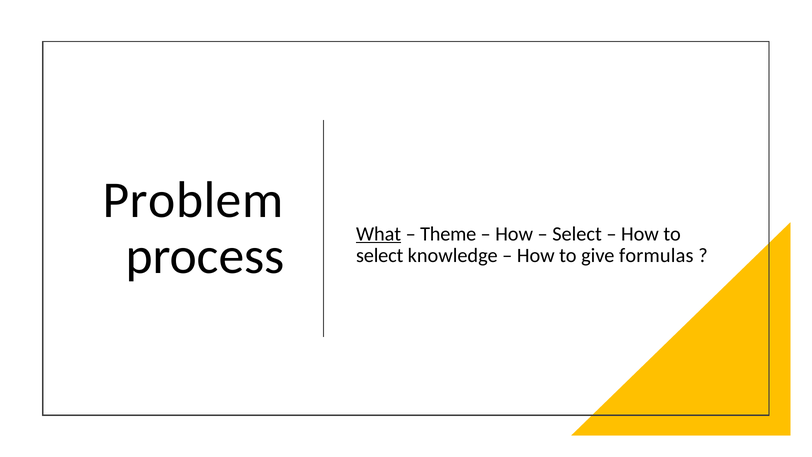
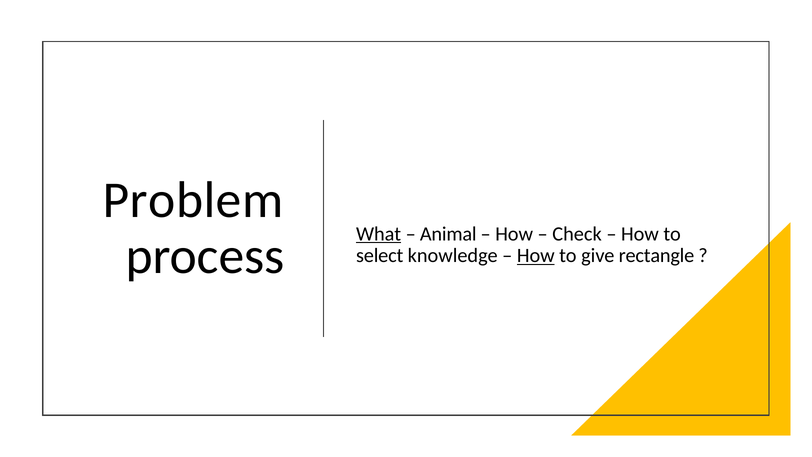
Theme: Theme -> Animal (448, 234)
Select: Select -> Check (577, 234)
How underline: none -> present (536, 256)
formulas: formulas -> rectangle (656, 256)
